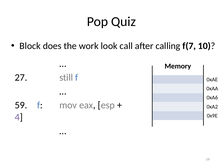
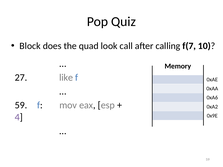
work: work -> quad (89, 46)
still: still -> like (66, 78)
